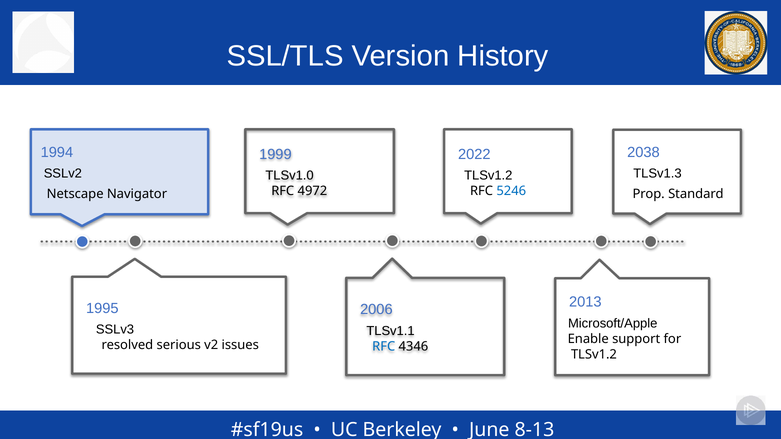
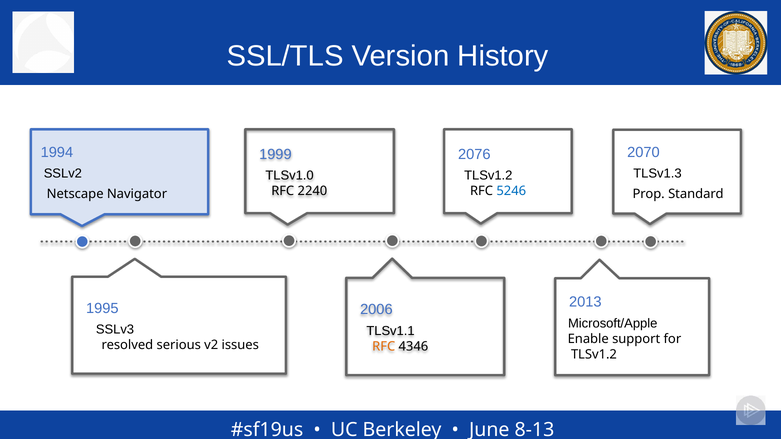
2038: 2038 -> 2070 (643, 152)
2022: 2022 -> 2076 (474, 154)
4972: 4972 -> 2240 (312, 191)
RFC colour: blue -> orange (384, 347)
